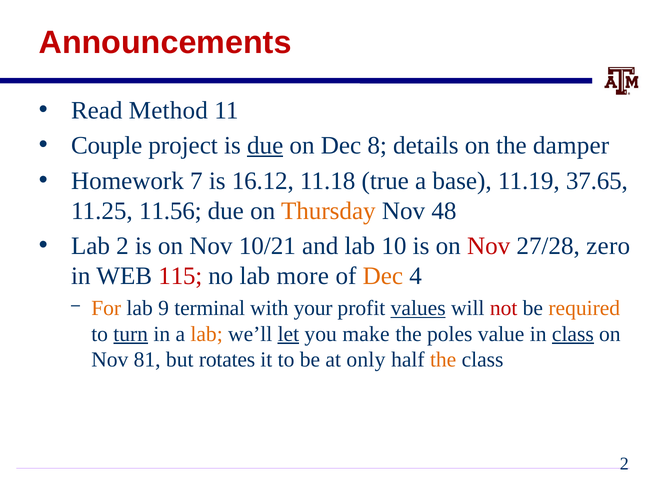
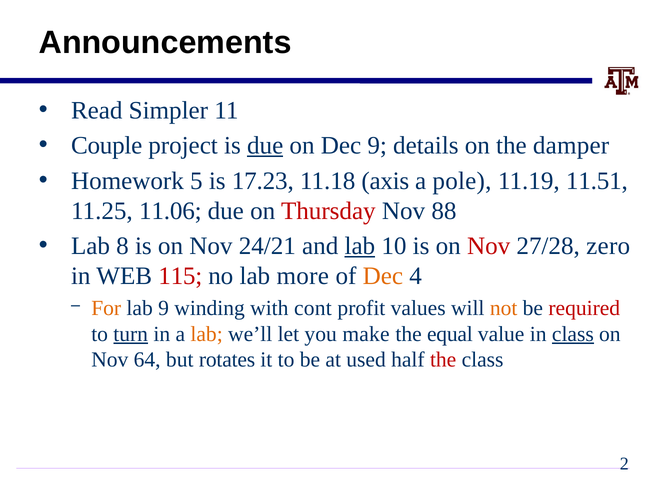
Announcements colour: red -> black (165, 43)
Method: Method -> Simpler (168, 111)
Dec 8: 8 -> 9 (377, 146)
7: 7 -> 5 (196, 181)
16.12: 16.12 -> 17.23 (263, 181)
true: true -> axis (385, 181)
base: base -> pole (462, 181)
37.65: 37.65 -> 11.51 (597, 181)
11.56: 11.56 -> 11.06 (170, 211)
Thursday colour: orange -> red (328, 211)
48: 48 -> 88 (444, 211)
Lab 2: 2 -> 8 (123, 246)
10/21: 10/21 -> 24/21 (267, 246)
lab underline: none -> present (360, 246)
terminal: terminal -> winding (210, 308)
your: your -> cont (313, 308)
values underline: present -> none (418, 308)
not colour: red -> orange (504, 308)
required colour: orange -> red (584, 308)
let underline: present -> none (288, 334)
poles: poles -> equal (450, 334)
81: 81 -> 64 (147, 360)
only: only -> used (366, 360)
the colour: orange -> red (443, 360)
